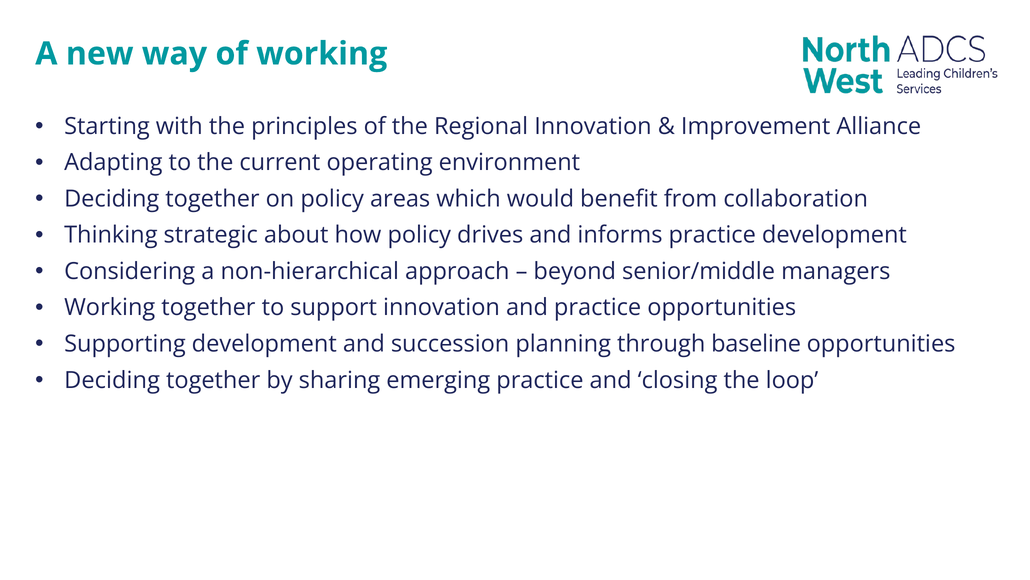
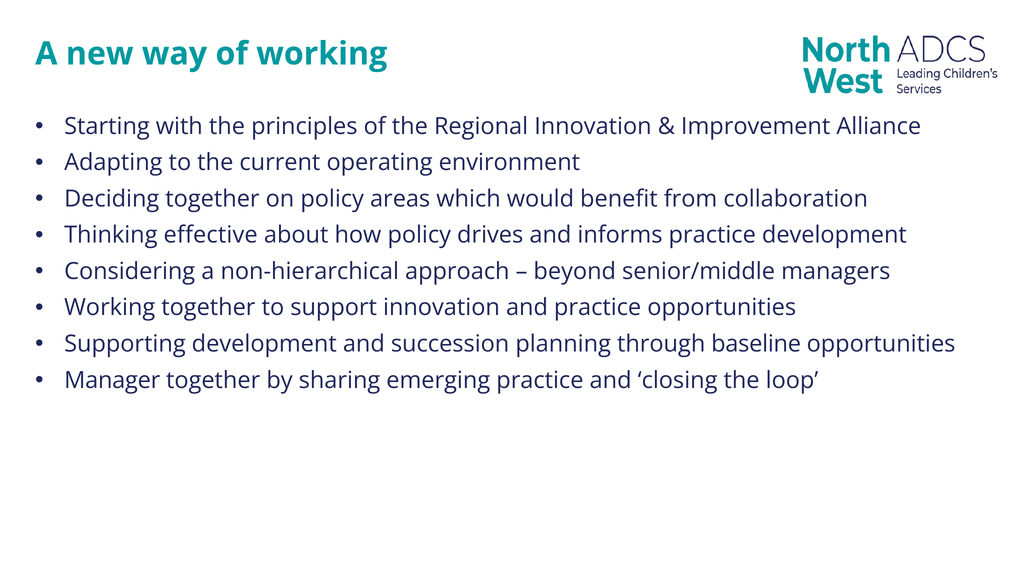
strategic: strategic -> effective (211, 235)
Deciding: Deciding -> Manager (112, 380)
